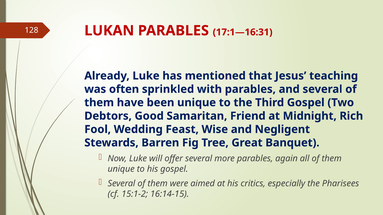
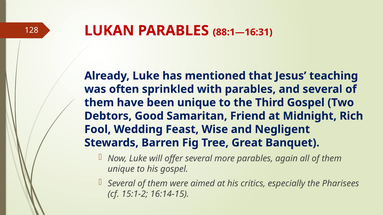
17:1—16:31: 17:1—16:31 -> 88:1—16:31 (243, 32)
